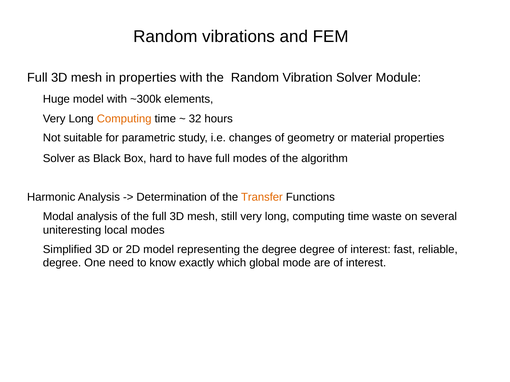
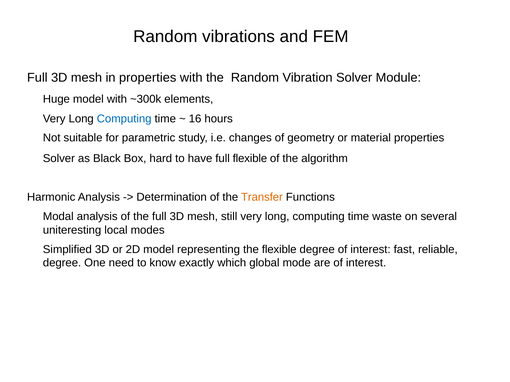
Computing colour: orange -> blue (124, 119)
32: 32 -> 16 (195, 119)
full modes: modes -> flexible (250, 159)
the degree: degree -> flexible (279, 250)
